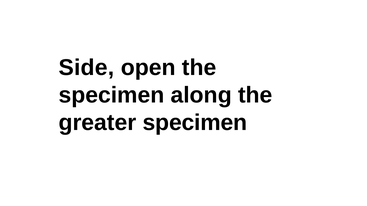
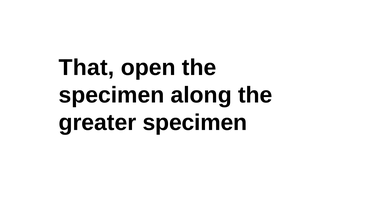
Side: Side -> That (86, 68)
